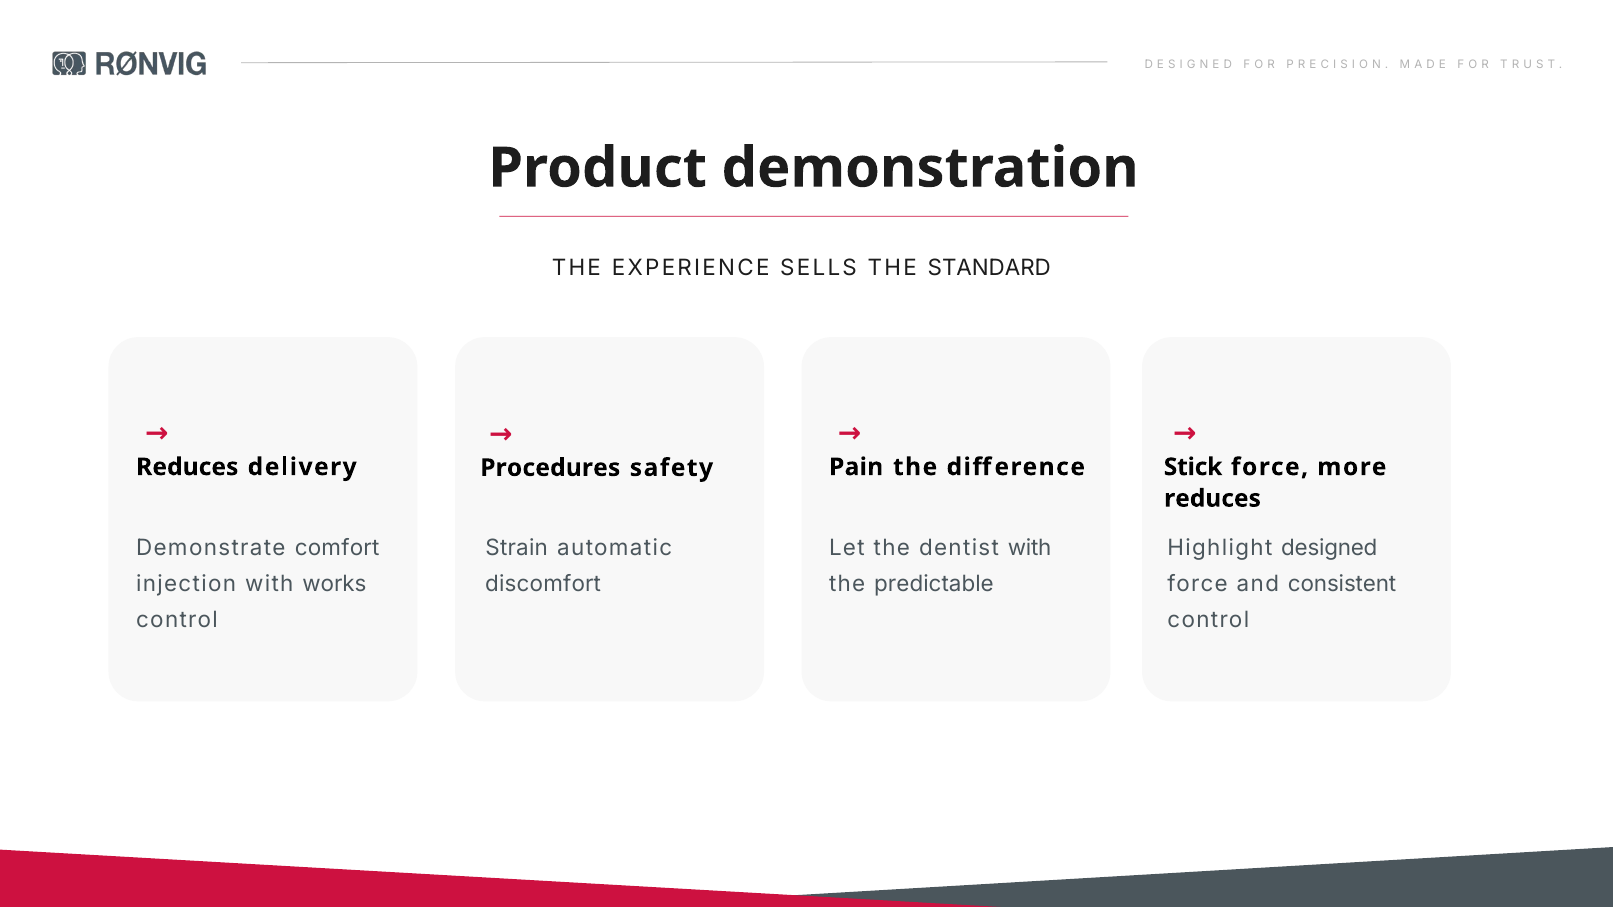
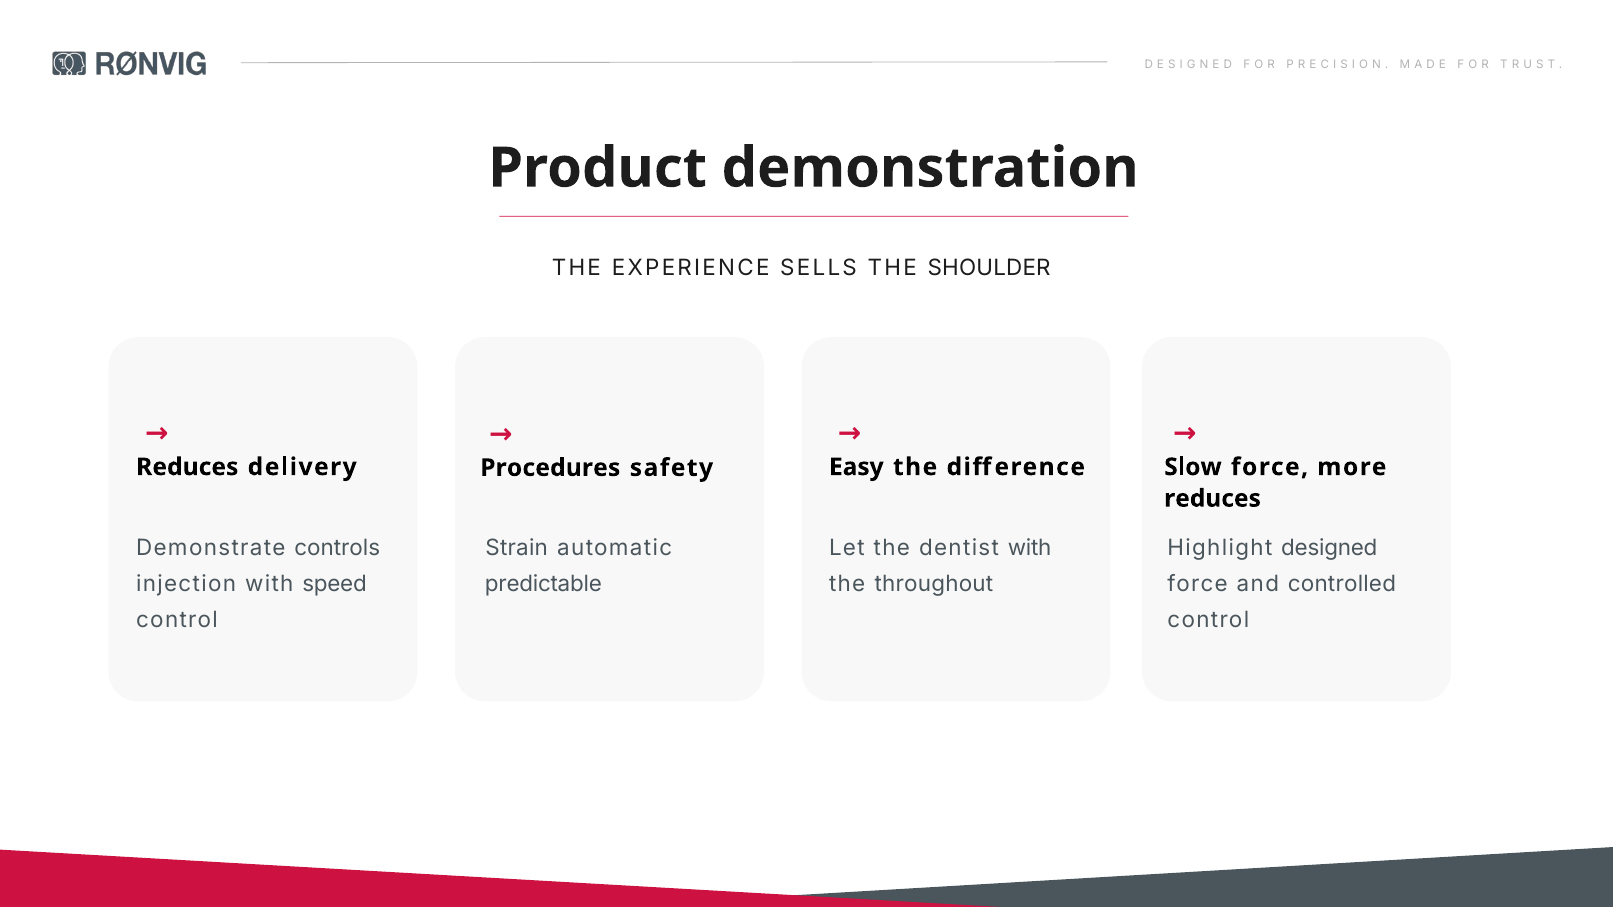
STANDARD: STANDARD -> SHOULDER (989, 268)
Pain: Pain -> Easy (856, 467)
Stick: Stick -> Slow (1193, 467)
comfort: comfort -> controls (337, 548)
works: works -> speed (335, 584)
discomfort: discomfort -> predictable (543, 584)
predictable: predictable -> throughout (934, 584)
consistent: consistent -> controlled (1342, 584)
